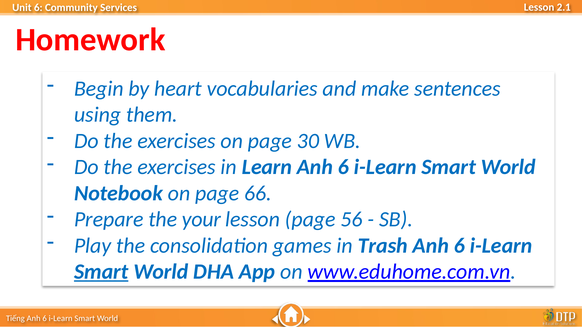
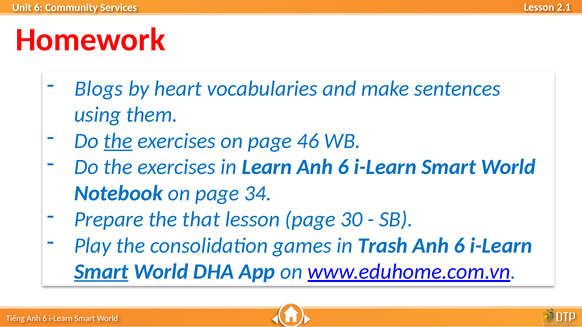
Begin: Begin -> Blogs (99, 89)
the underline: none -> present (118, 141)
30: 30 -> 46 (308, 141)
66: 66 -> 34 (258, 193)
your: your -> that (201, 220)
56: 56 -> 30 (352, 220)
